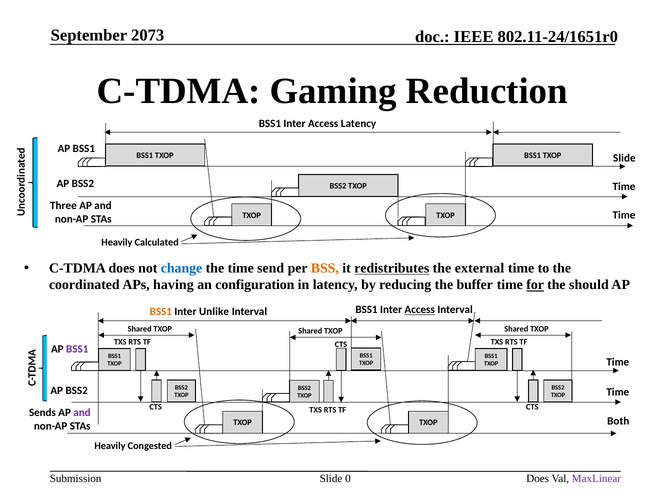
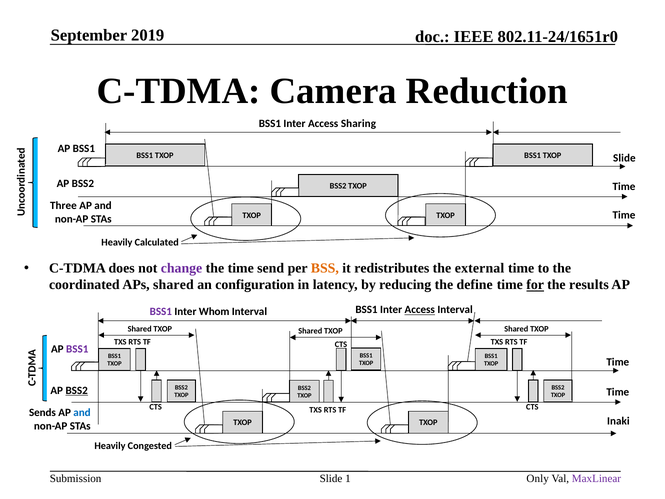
2073: 2073 -> 2019 (148, 35)
Gaming: Gaming -> Camera (333, 91)
Access Latency: Latency -> Sharing (358, 123)
change colour: blue -> purple (182, 268)
redistributes underline: present -> none (392, 268)
APs having: having -> shared (173, 285)
buffer: buffer -> define (475, 285)
should: should -> results (589, 285)
BSS1 colour: orange -> purple (161, 312)
Unlike: Unlike -> Whom (214, 312)
BSS2 underline: none -> present (77, 390)
and colour: purple -> blue (82, 412)
Both: Both -> Inaki (618, 421)
0: 0 -> 1 (348, 478)
Does: Does -> Only (538, 478)
